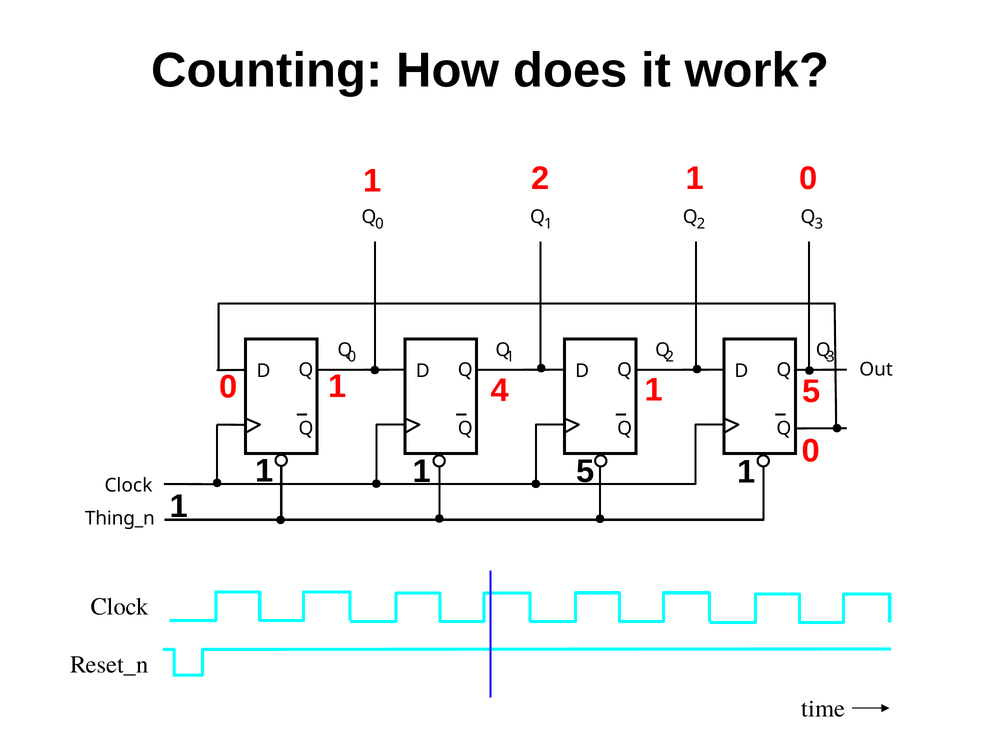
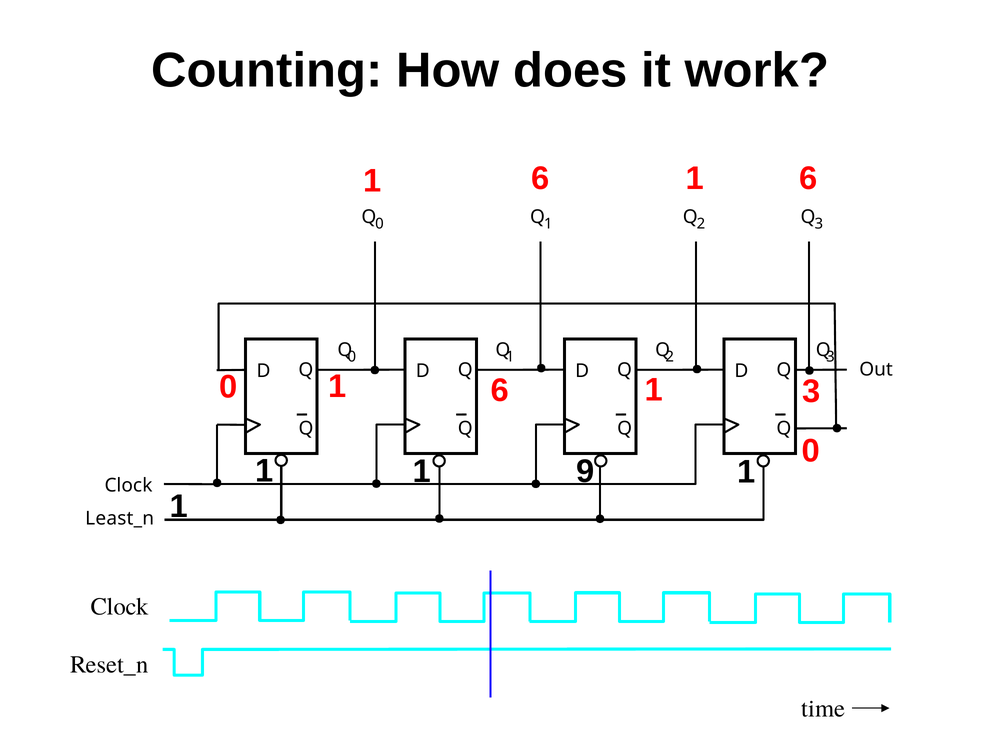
2: 2 -> 6 (540, 179)
0: 0 -> 6 (808, 179)
4: 4 -> 6 (500, 391)
5: 5 -> 3 (811, 392)
1 1 5: 5 -> 9 (585, 472)
Thing_n: Thing_n -> Least_n (120, 519)
